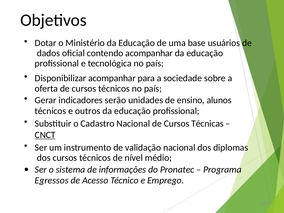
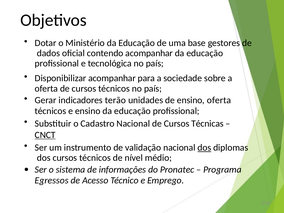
usuários: usuários -> gestores (224, 43)
serão: serão -> terão (115, 100)
ensino alunos: alunos -> oferta (219, 100)
e outros: outros -> ensino (88, 111)
dos underline: none -> present (204, 148)
